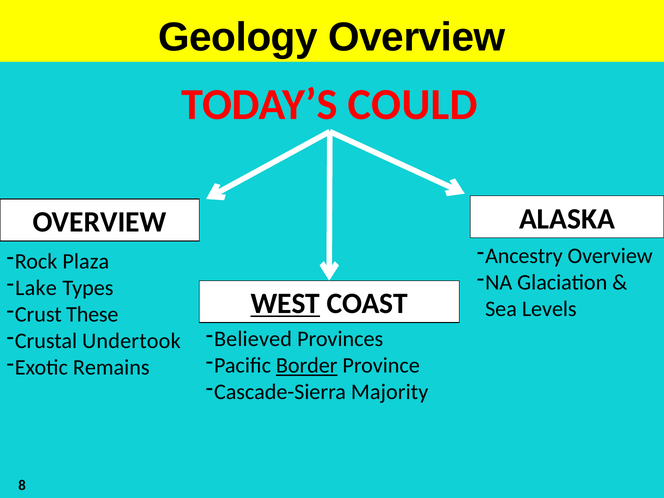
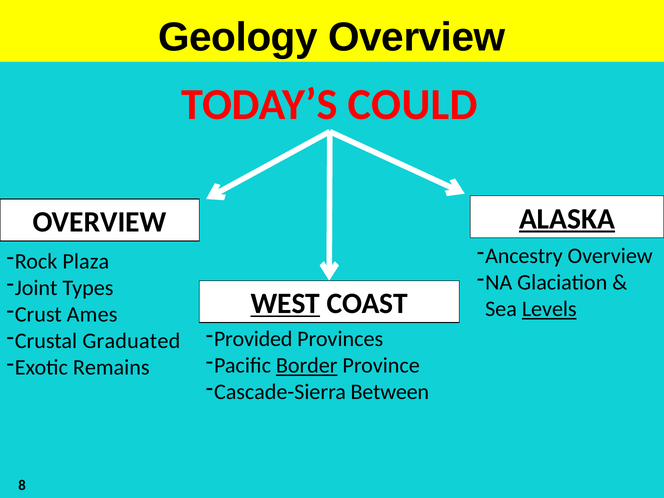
ALASKA underline: none -> present (567, 219)
Lake: Lake -> Joint (36, 288)
Levels underline: none -> present (549, 309)
These: These -> Ames (92, 314)
Believed: Believed -> Provided (253, 339)
Undertook: Undertook -> Graduated (131, 341)
Majority: Majority -> Between (390, 392)
